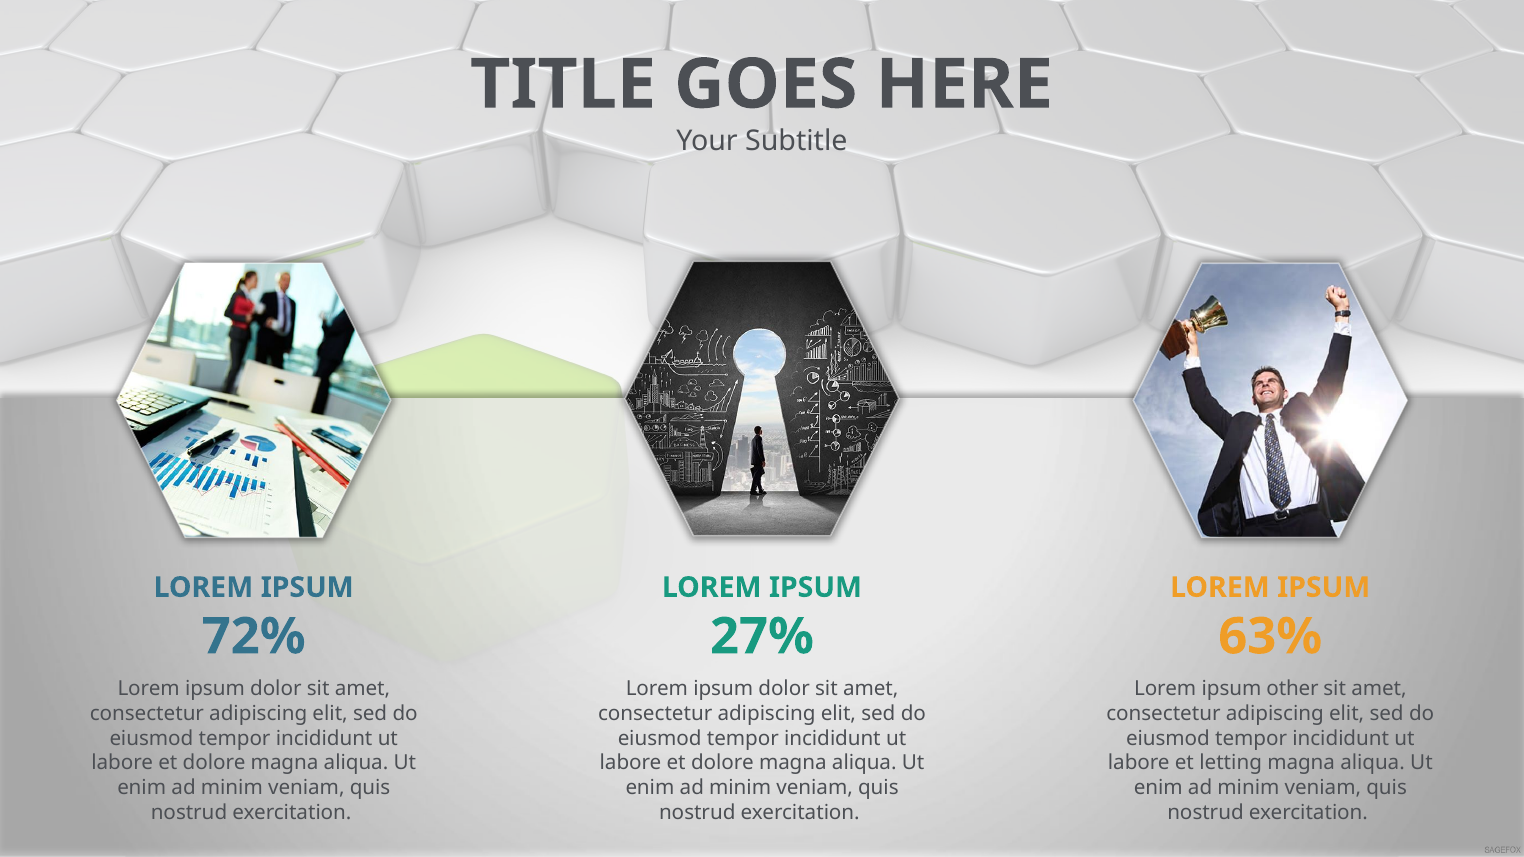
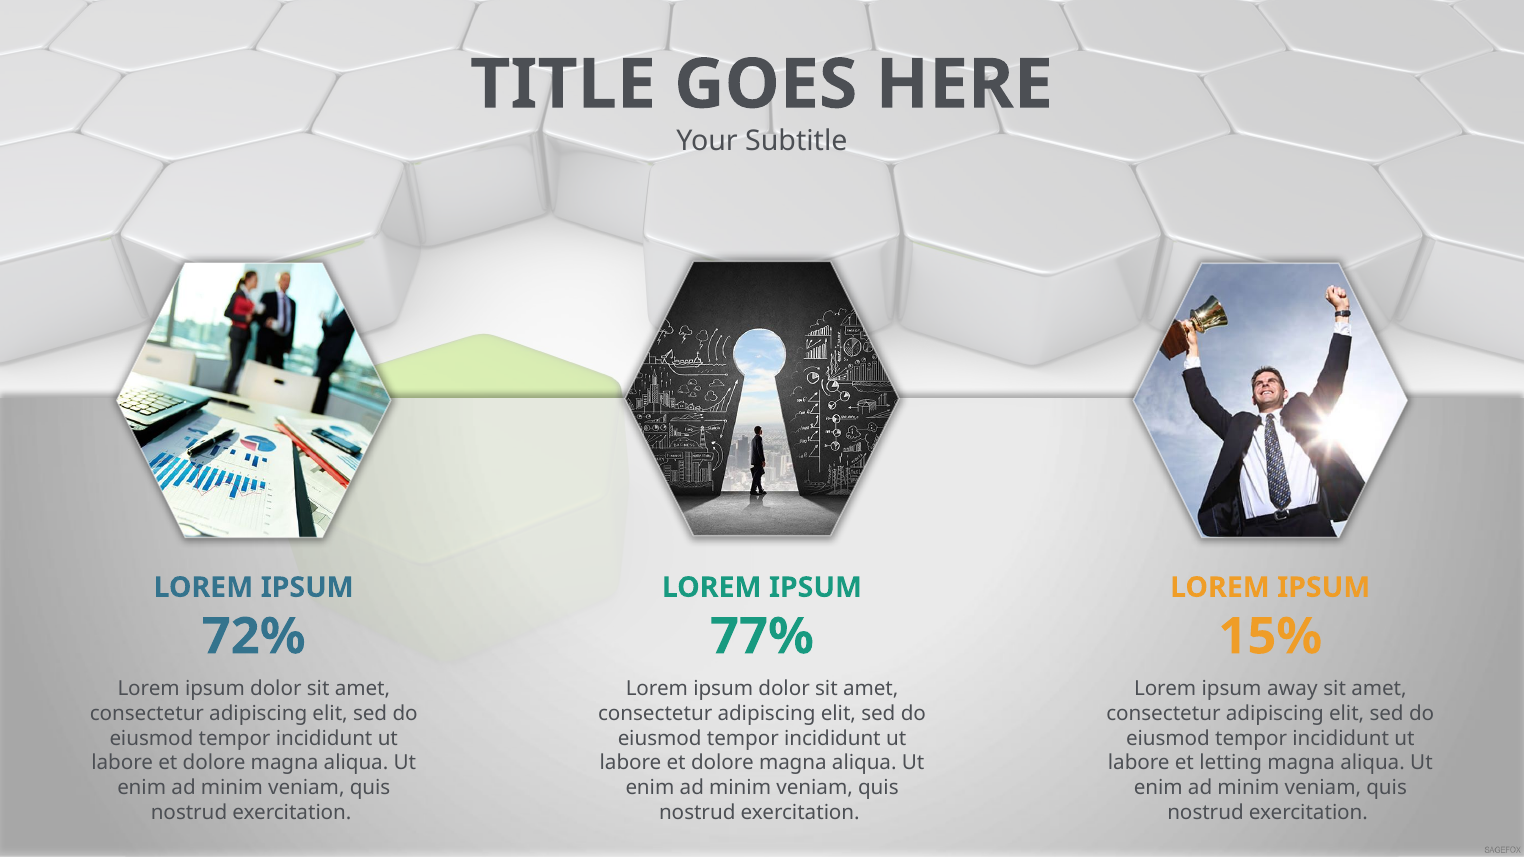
27%: 27% -> 77% (762, 637)
63%: 63% -> 15% (1270, 637)
other: other -> away (1292, 689)
